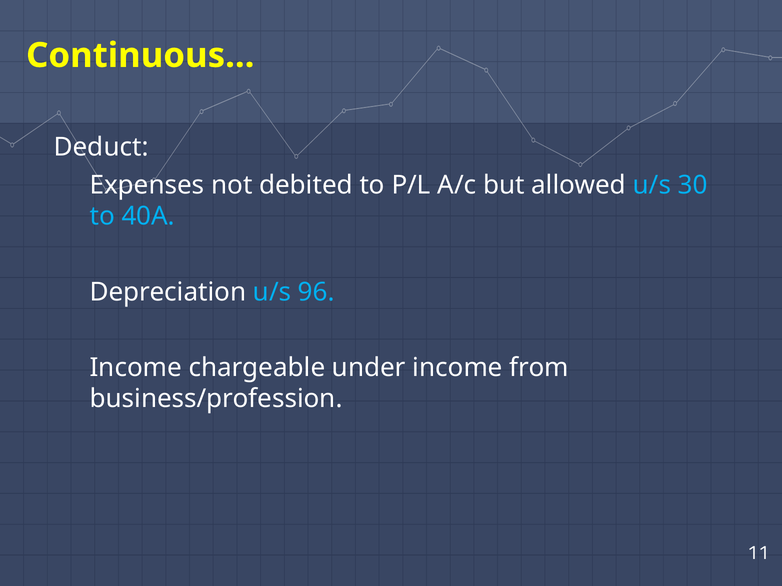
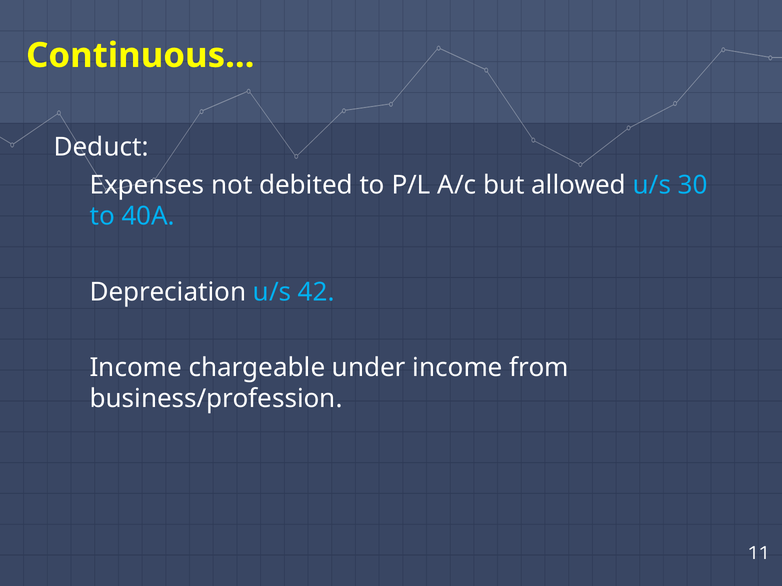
96: 96 -> 42 (316, 292)
